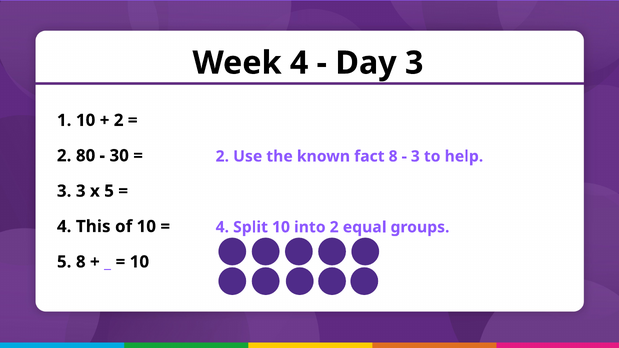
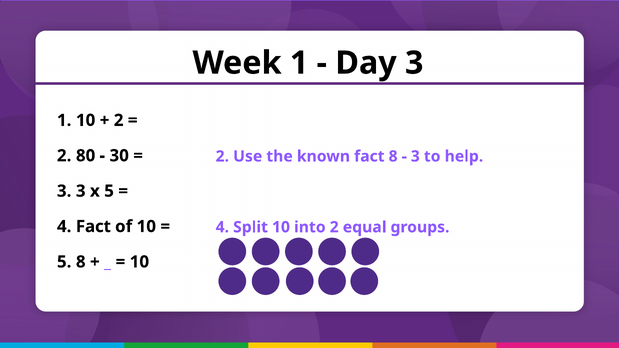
Week 4: 4 -> 1 (299, 63)
4 This: This -> Fact (93, 227)
